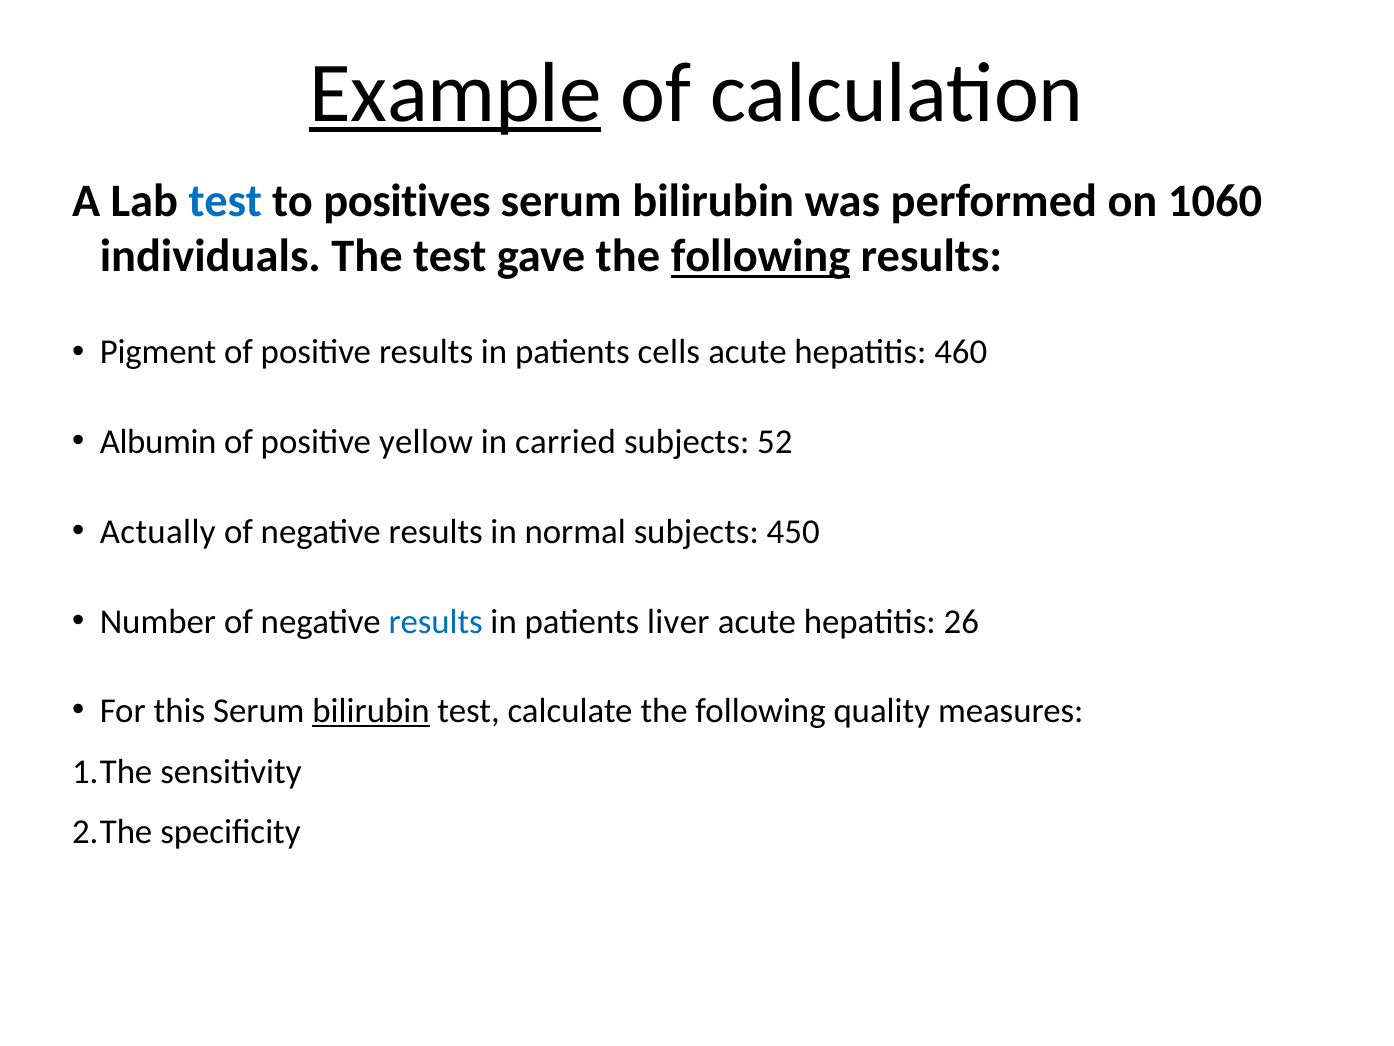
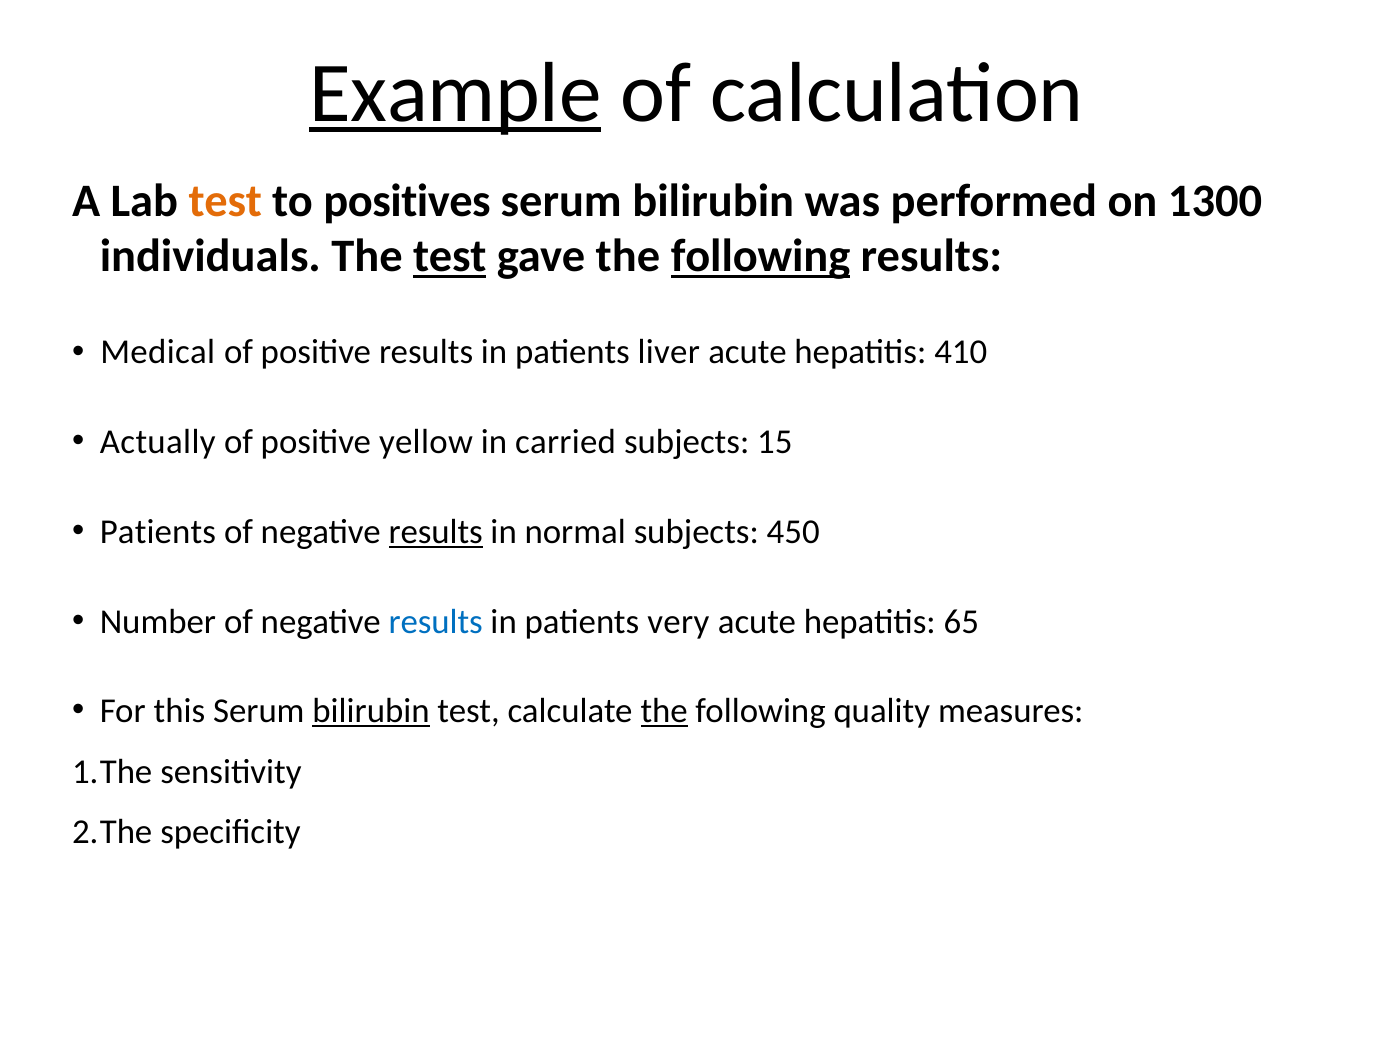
test colour: blue -> orange (225, 201)
1060: 1060 -> 1300 (1215, 201)
test underline: none -> present (450, 256)
Pigment: Pigment -> Medical (158, 352)
cells: cells -> liver (669, 352)
460: 460 -> 410 (961, 352)
Albumin: Albumin -> Actually (158, 442)
52: 52 -> 15 (775, 442)
Actually: Actually -> Patients (158, 532)
results underline: none -> present (436, 532)
liver: liver -> very (678, 621)
26: 26 -> 65 (961, 621)
the underline: none -> present (664, 711)
